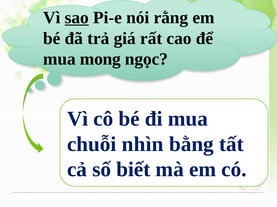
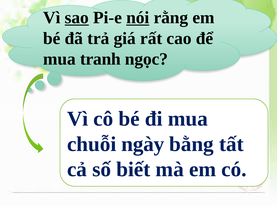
nói underline: none -> present (138, 18)
mong: mong -> tranh (100, 59)
nhìn: nhìn -> ngày (143, 145)
